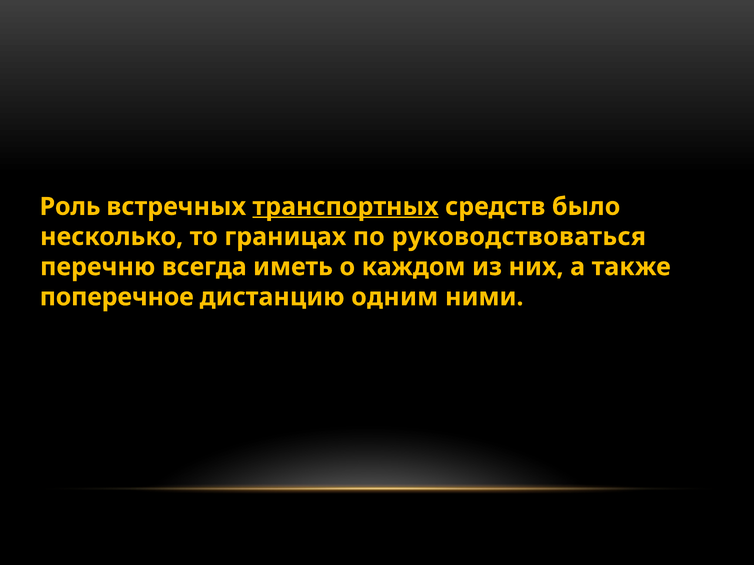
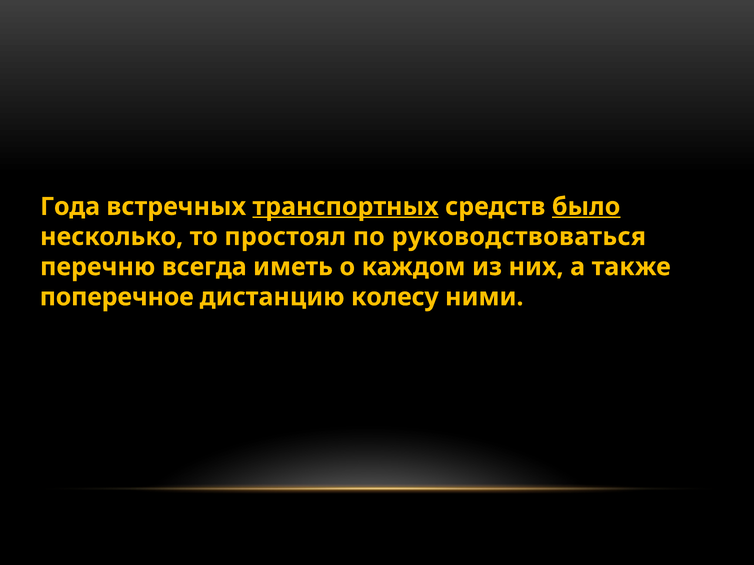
Роль: Роль -> Года (70, 207)
было underline: none -> present (586, 207)
границах: границах -> простоял (285, 237)
одним: одним -> колесу (395, 297)
